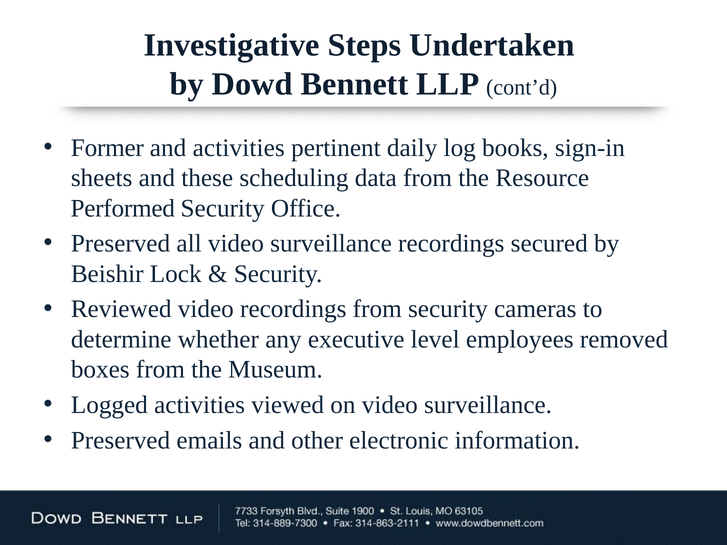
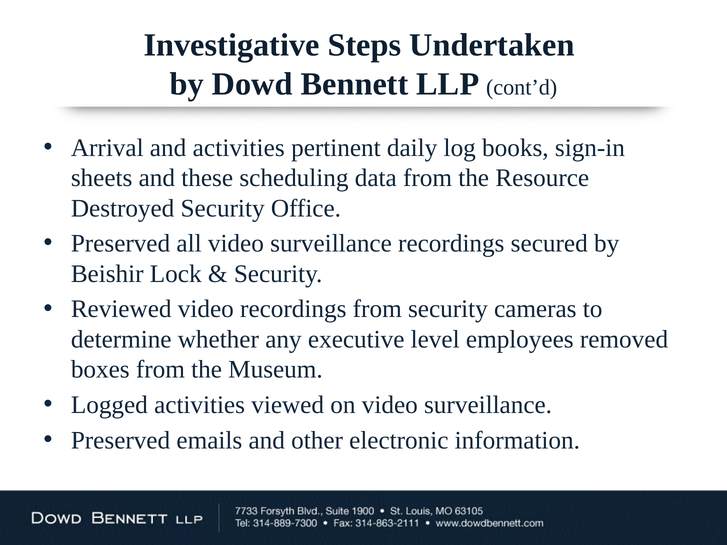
Former: Former -> Arrival (107, 148)
Performed: Performed -> Destroyed (123, 208)
